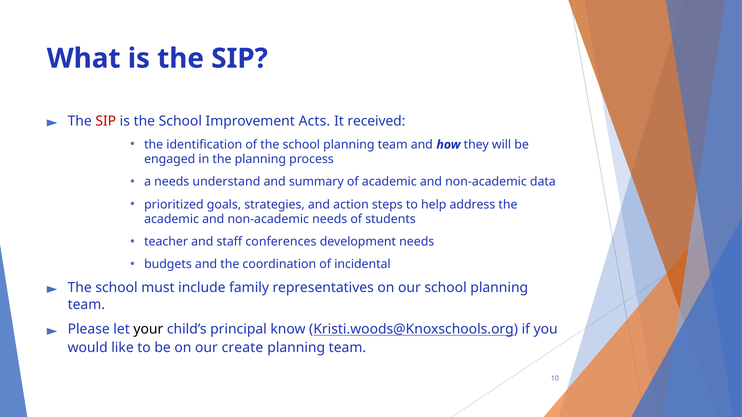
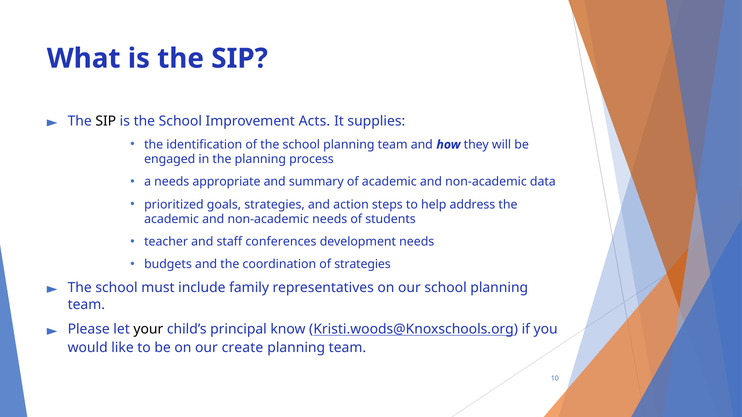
SIP colour: red -> black (106, 121)
received: received -> supplies (376, 121)
understand: understand -> appropriate (226, 182)
of incidental: incidental -> strategies (362, 265)
